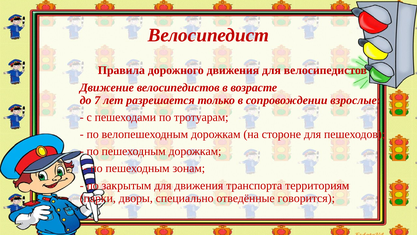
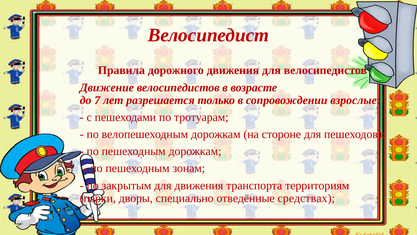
говорится: говорится -> средствах (306, 198)
